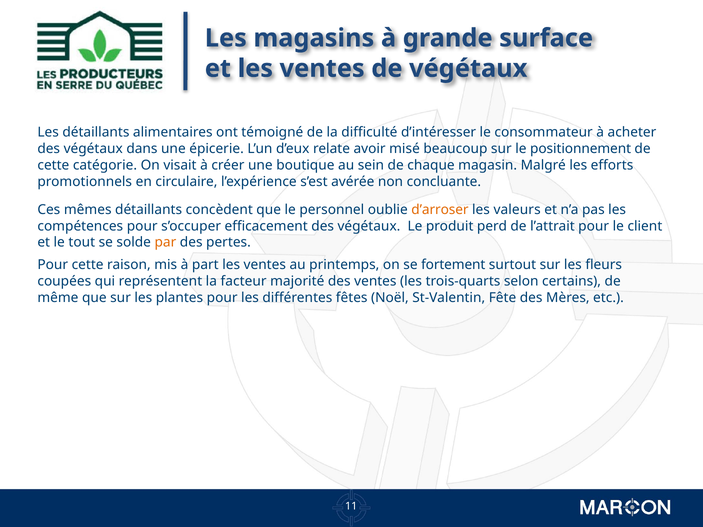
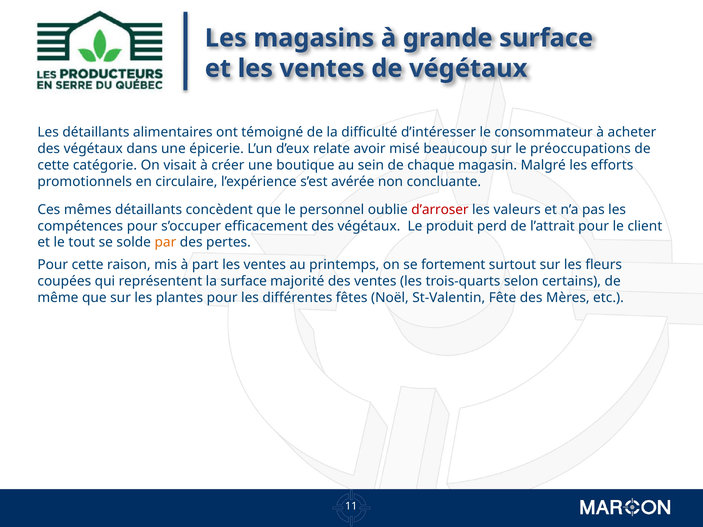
positionnement: positionnement -> préoccupations (580, 149)
d’arroser colour: orange -> red (440, 210)
la facteur: facteur -> surface (244, 281)
